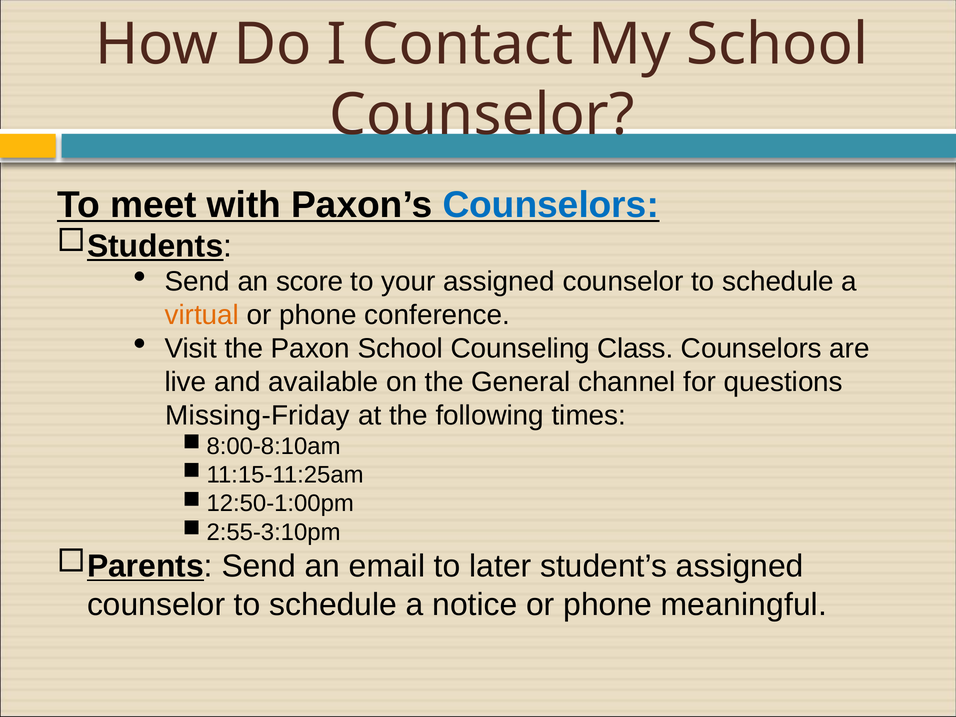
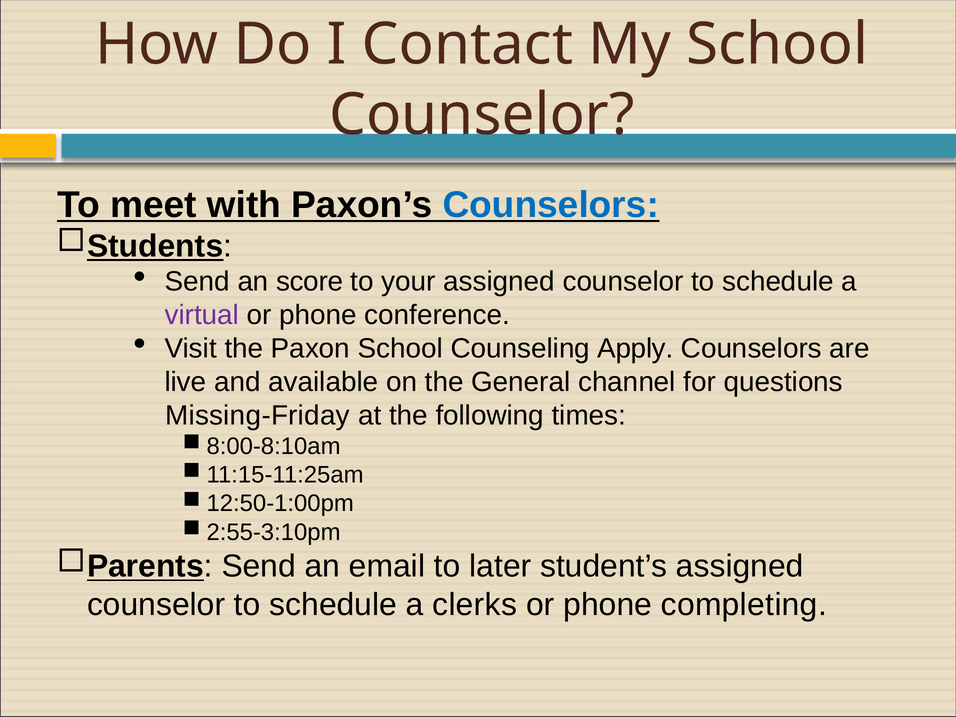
virtual colour: orange -> purple (202, 315)
Class: Class -> Apply (635, 348)
notice: notice -> clerks (475, 604)
meaningful: meaningful -> completing (744, 604)
